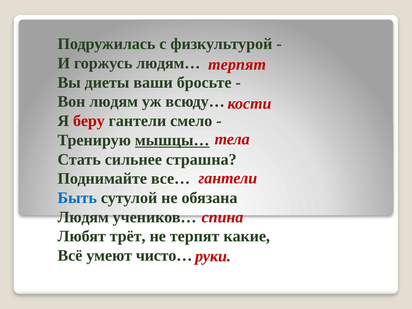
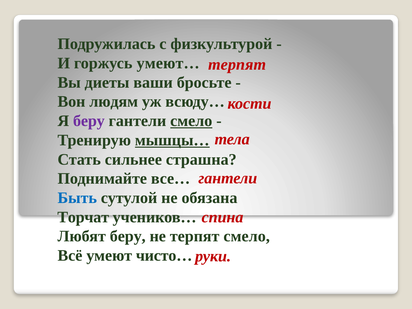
людям…: людям… -> умеют… (168, 63)
беру colour: red -> purple (89, 121)
смело underline: none -> present (191, 121)
Людям: Людям -> Торчат (83, 217)
Любят трёт: трёт -> беру (128, 236)
терпят какие: какие -> смело (247, 236)
